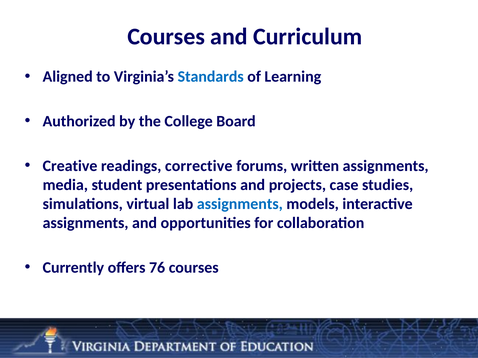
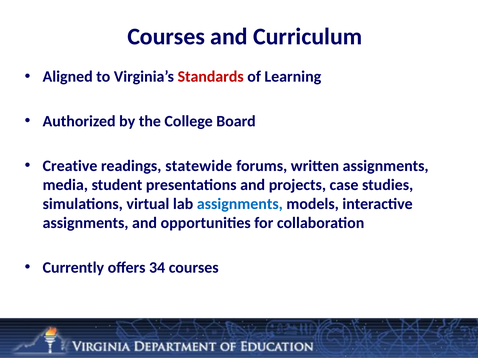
Standards colour: blue -> red (211, 77)
corrective: corrective -> statewide (199, 166)
76: 76 -> 34 (157, 268)
